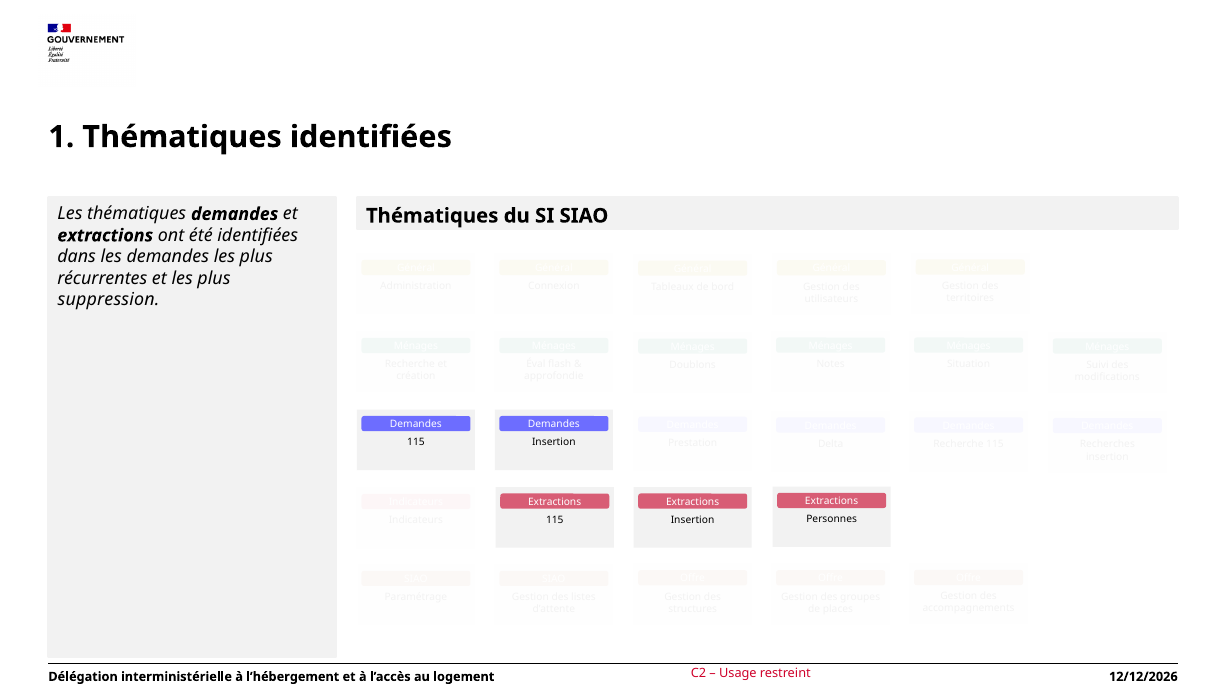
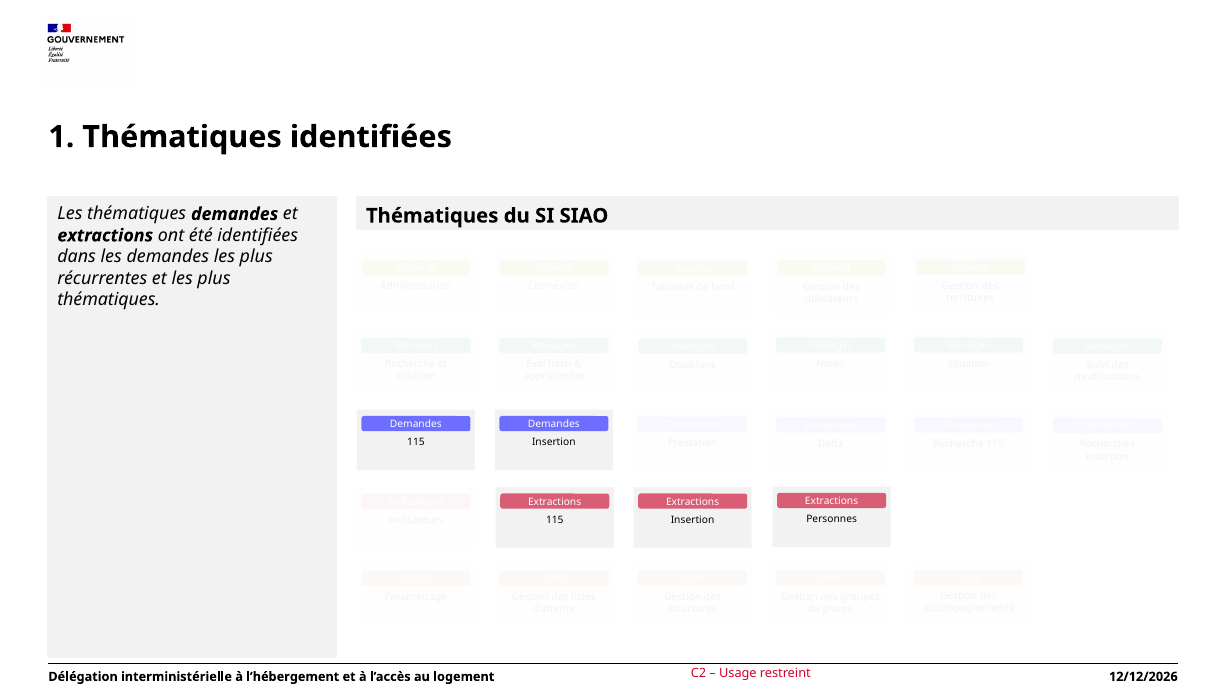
suppression: suppression -> thématiques (109, 300)
